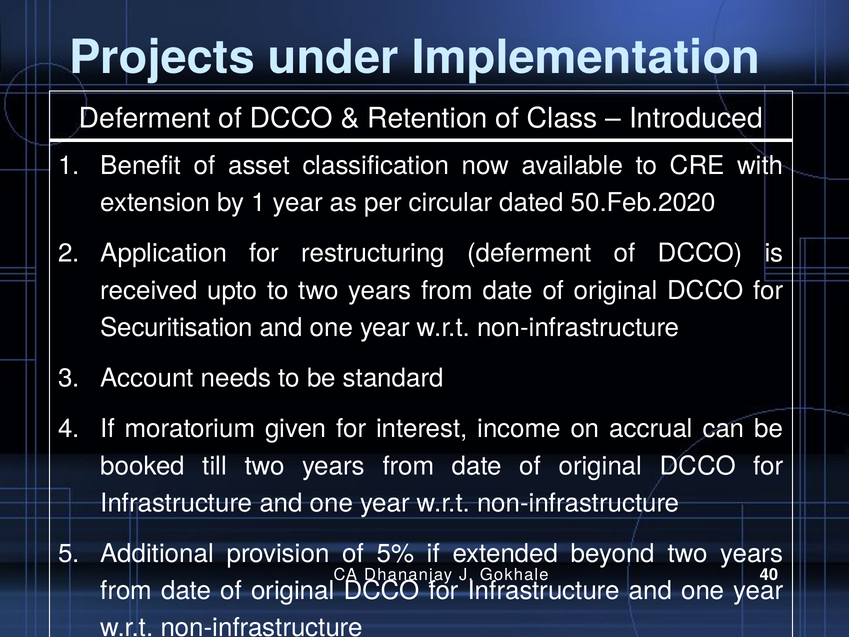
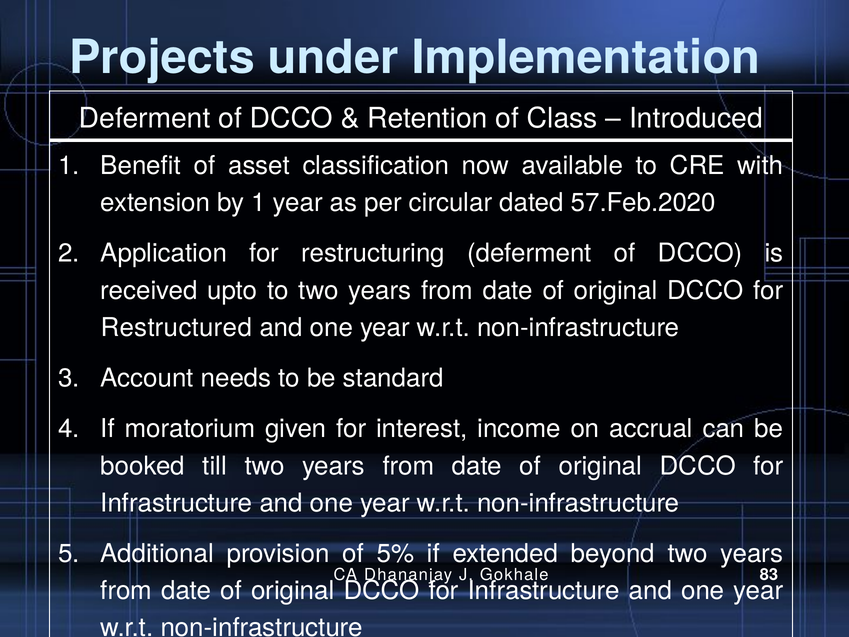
50.Feb.2020: 50.Feb.2020 -> 57.Feb.2020 (643, 203)
Securitisation: Securitisation -> Restructured (176, 327)
40: 40 -> 83 (769, 574)
